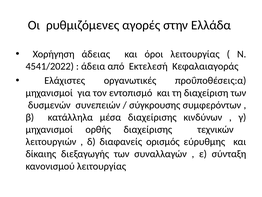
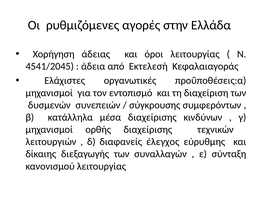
4541/2022: 4541/2022 -> 4541/2045 (50, 66)
ορισμός: ορισμός -> έλεγχος (163, 141)
